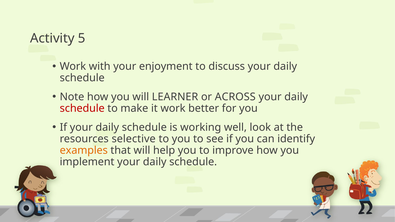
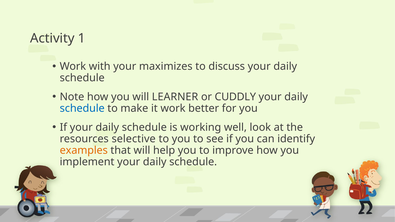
5: 5 -> 1 (82, 38)
enjoyment: enjoyment -> maximizes (166, 66)
ACROSS: ACROSS -> CUDDLY (235, 97)
schedule colour: red -> blue (82, 108)
